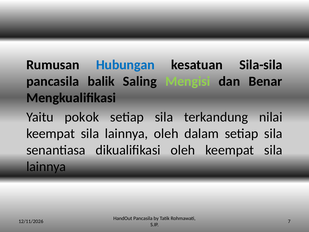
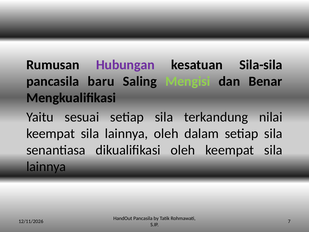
Hubungan colour: blue -> purple (125, 65)
balik: balik -> baru (101, 81)
pokok: pokok -> sesuai (82, 117)
